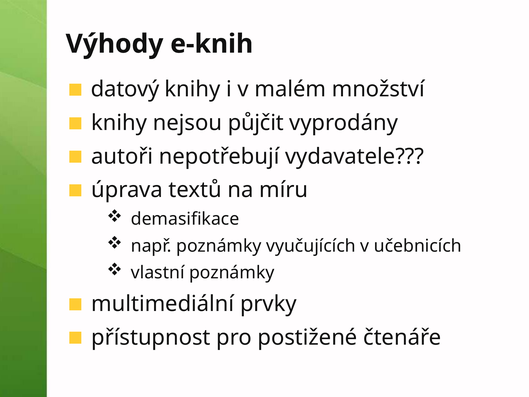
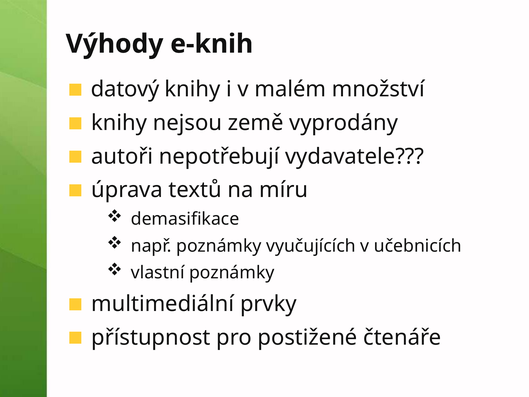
půjčit: půjčit -> země (256, 123)
